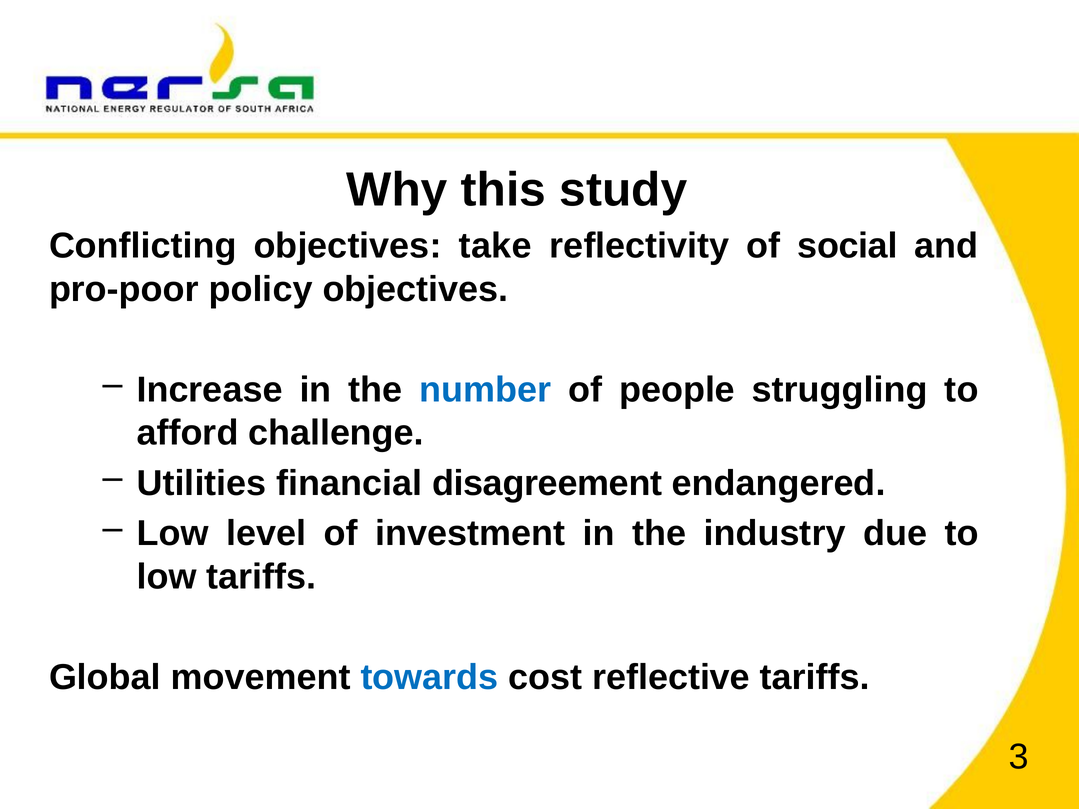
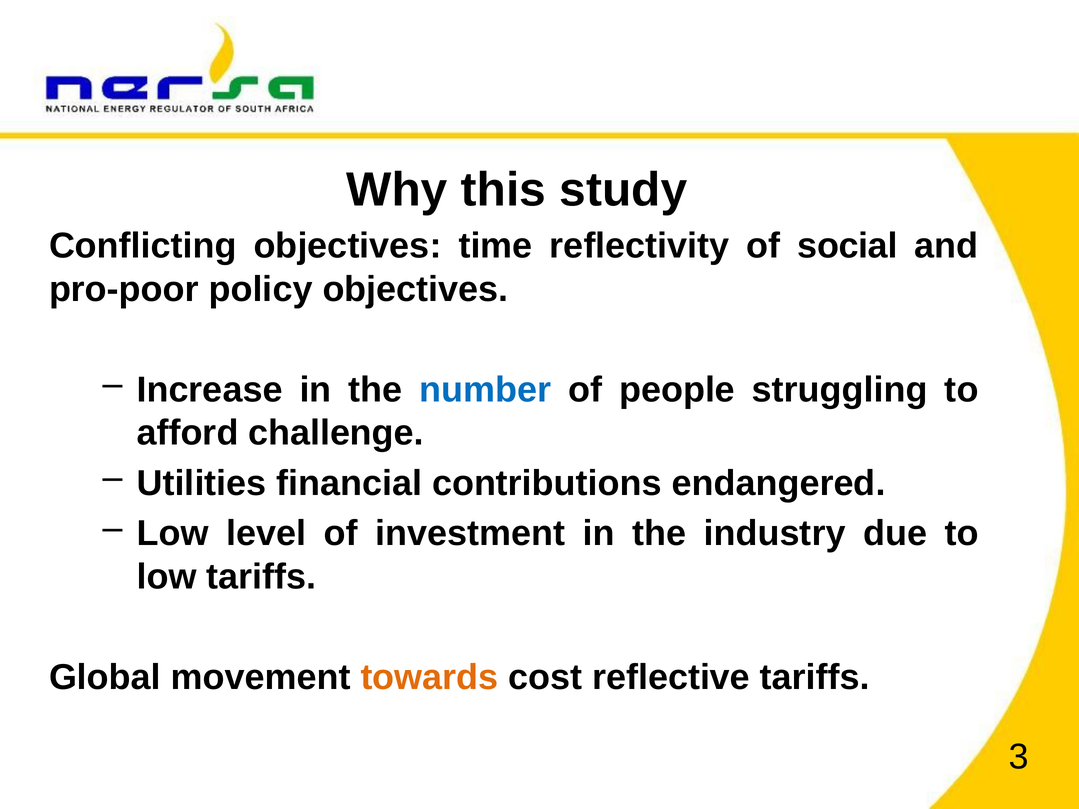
take: take -> time (495, 246)
disagreement: disagreement -> contributions (547, 483)
towards colour: blue -> orange (429, 678)
